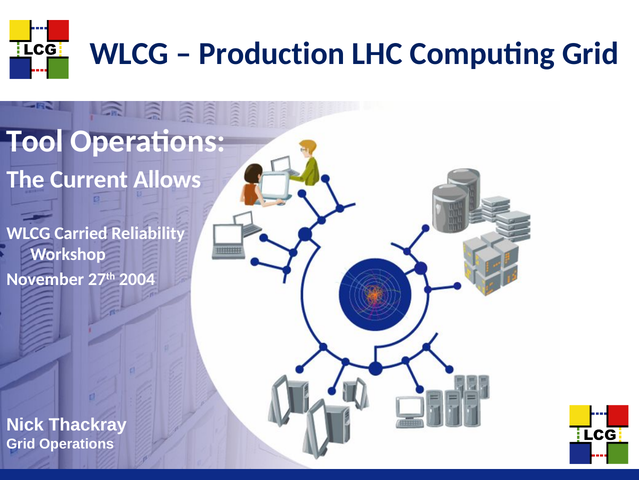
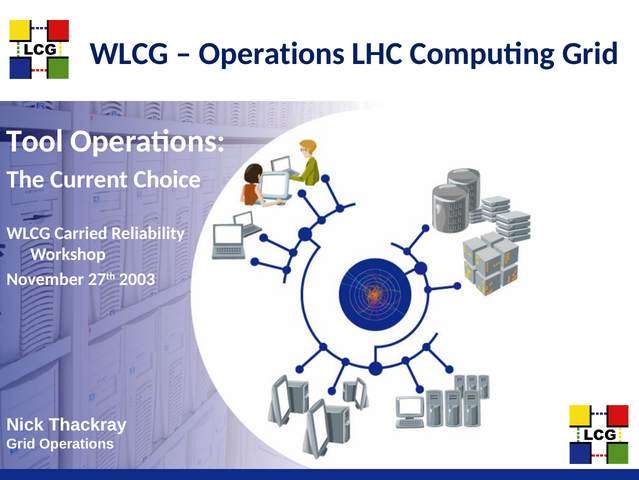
Production: Production -> Operations (272, 54)
Allows: Allows -> Choice (167, 179)
2004: 2004 -> 2003 (137, 279)
